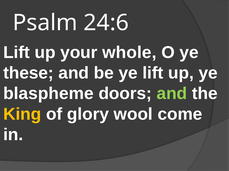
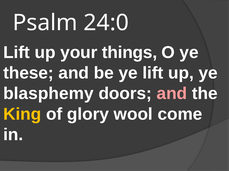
24:6: 24:6 -> 24:0 (106, 23)
whole: whole -> things (130, 53)
blaspheme: blaspheme -> blasphemy (48, 94)
and colour: light green -> pink (172, 94)
